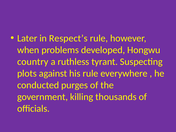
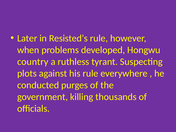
Respect’s: Respect’s -> Resisted’s (68, 38)
